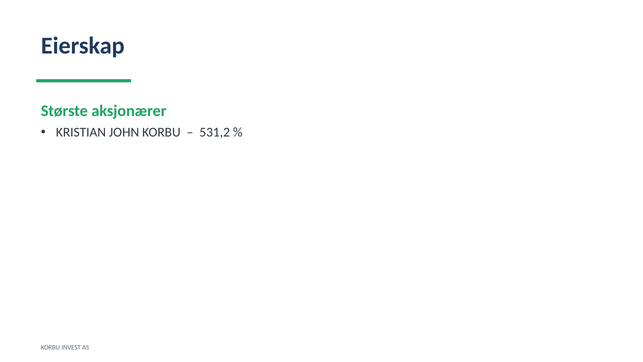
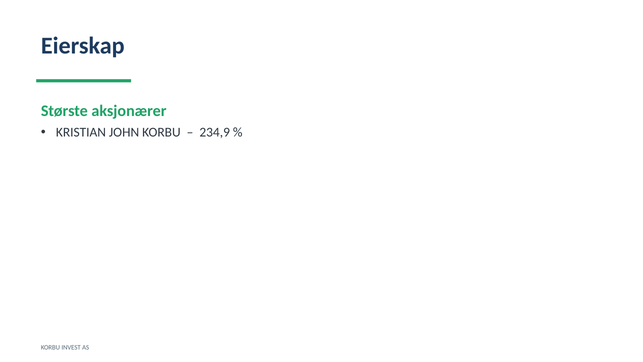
531,2: 531,2 -> 234,9 (215, 132)
